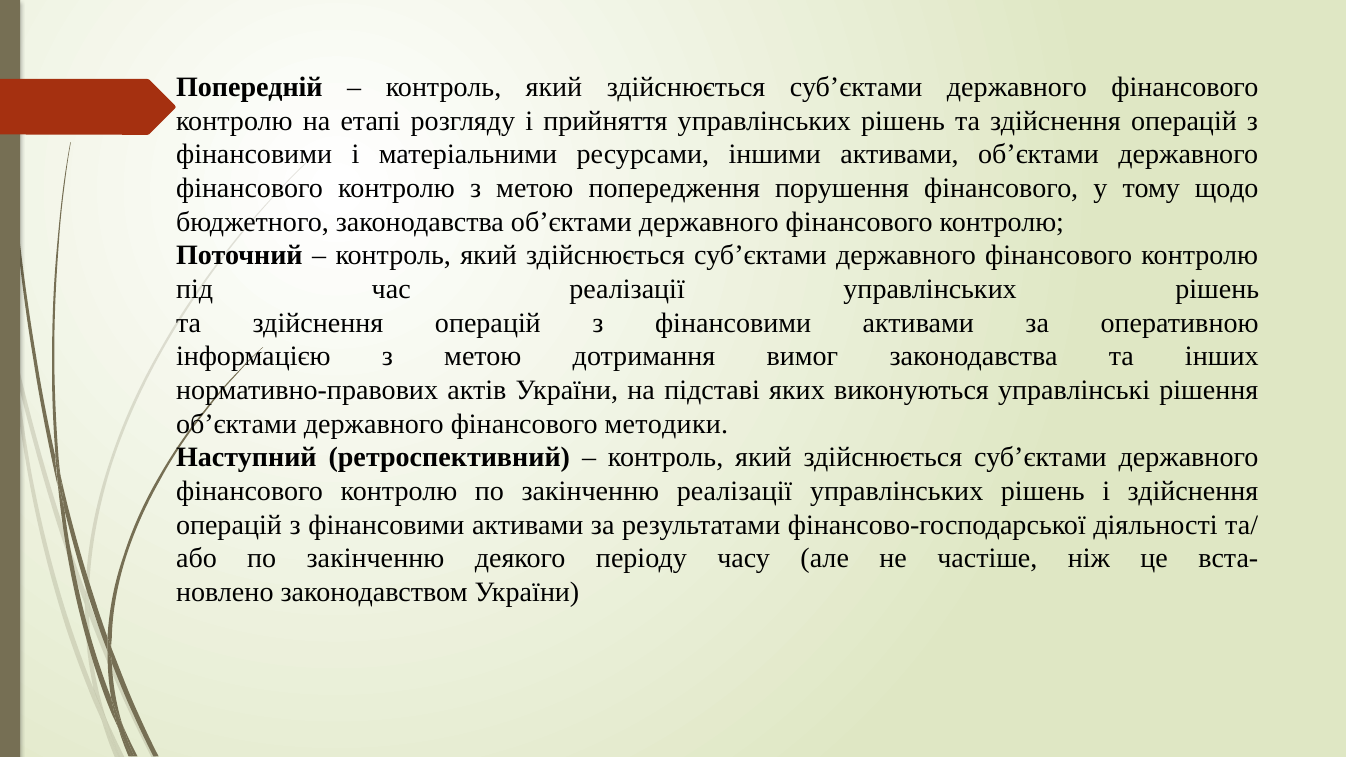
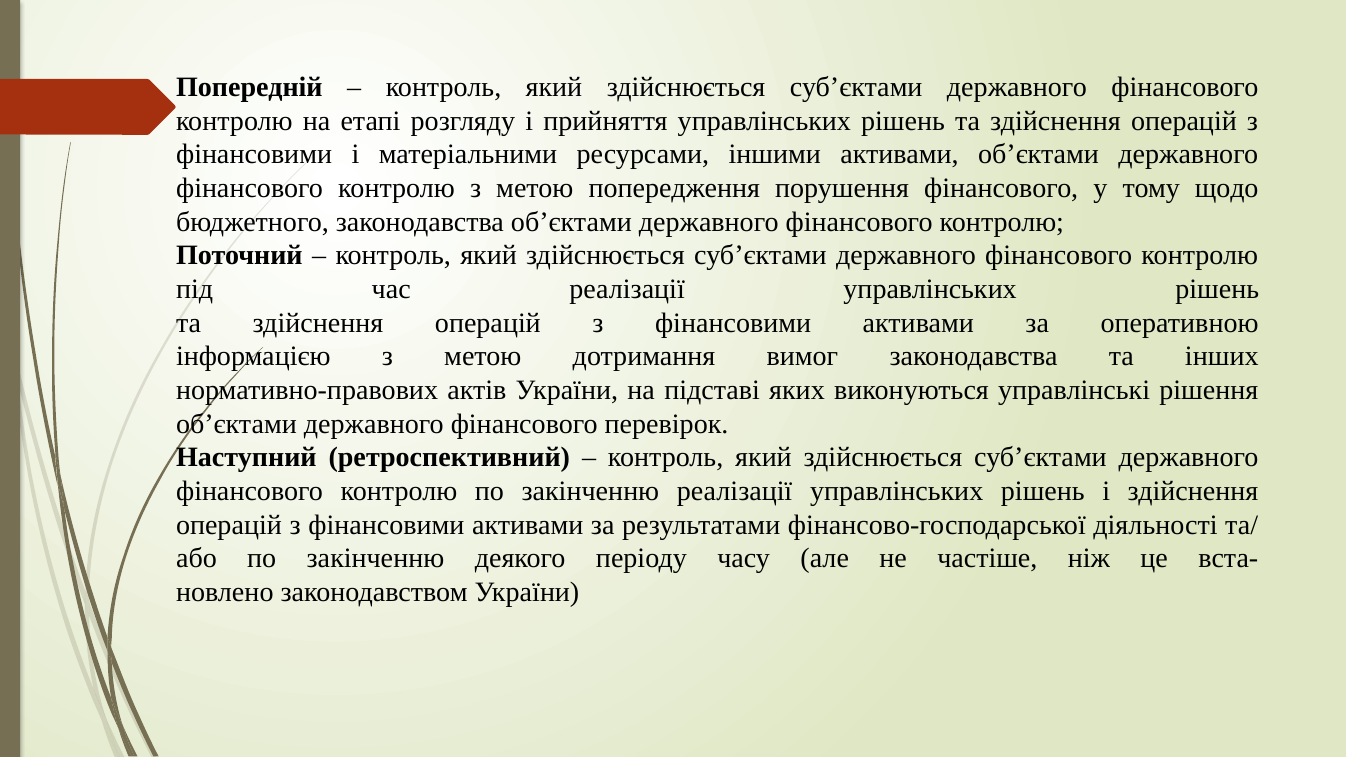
методики: методики -> перевірок (667, 424)
